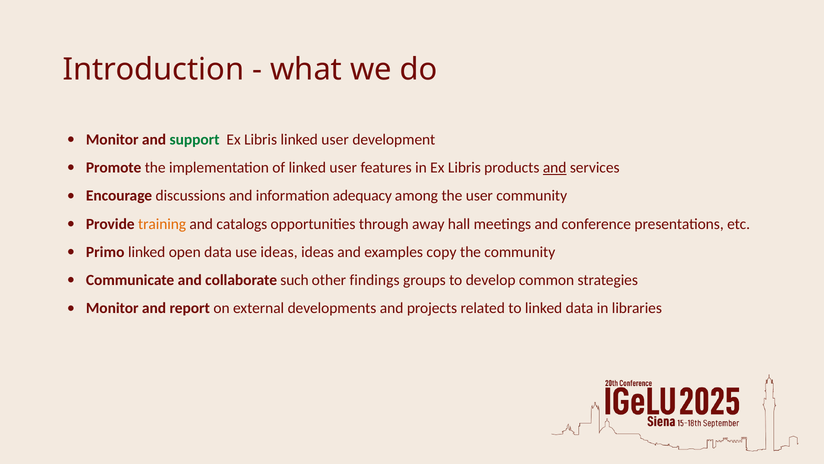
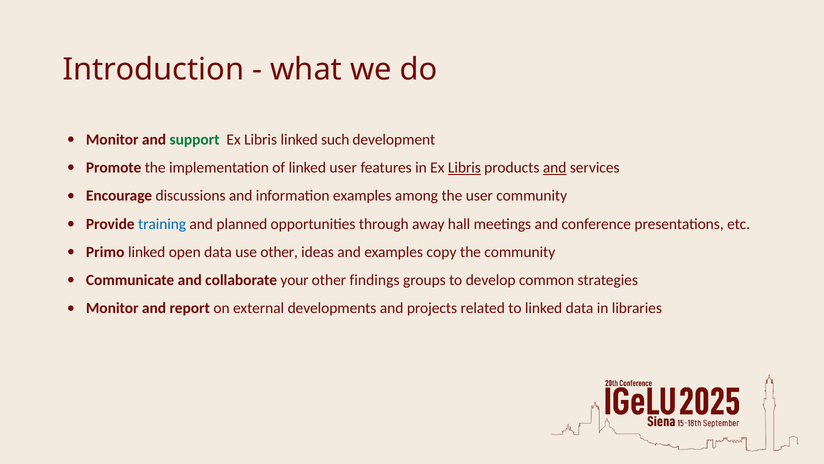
Libris linked user: user -> such (335, 139)
Libris underline: none -> present (464, 168)
information adequacy: adequacy -> examples (362, 196)
training colour: orange -> blue (162, 224)
catalogs: catalogs -> planned (242, 224)
use ideas: ideas -> other (279, 252)
such: such -> your (295, 280)
